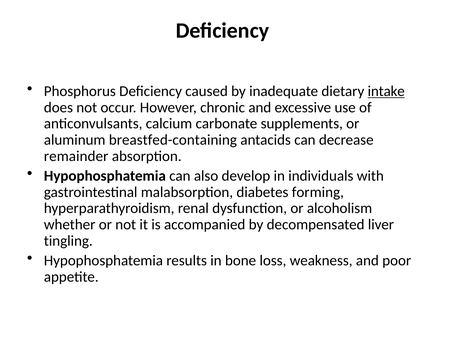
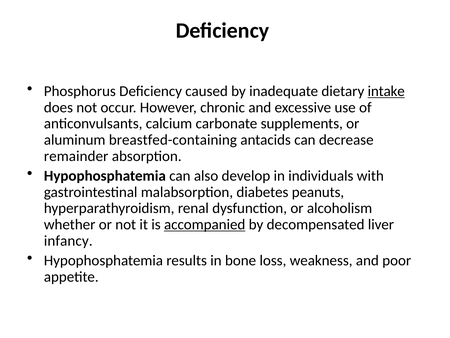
forming: forming -> peanuts (318, 192)
accompanied underline: none -> present (205, 224)
tingling: tingling -> infancy (68, 240)
